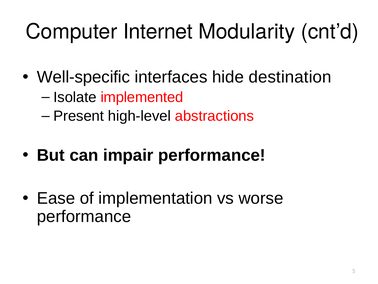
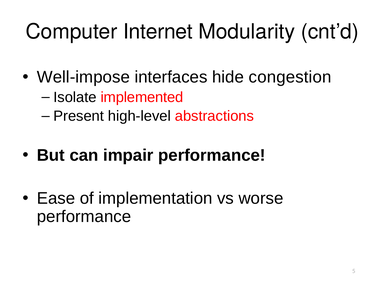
Well-specific: Well-specific -> Well-impose (83, 77)
destination: destination -> congestion (290, 77)
